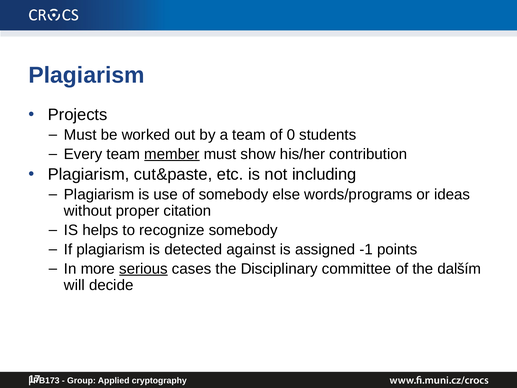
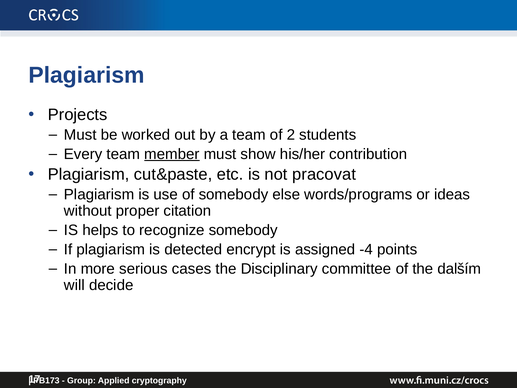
0: 0 -> 2 (291, 135)
including: including -> pracovat (324, 174)
against: against -> encrypt (251, 249)
-1: -1 -> -4 (366, 249)
serious underline: present -> none (144, 269)
